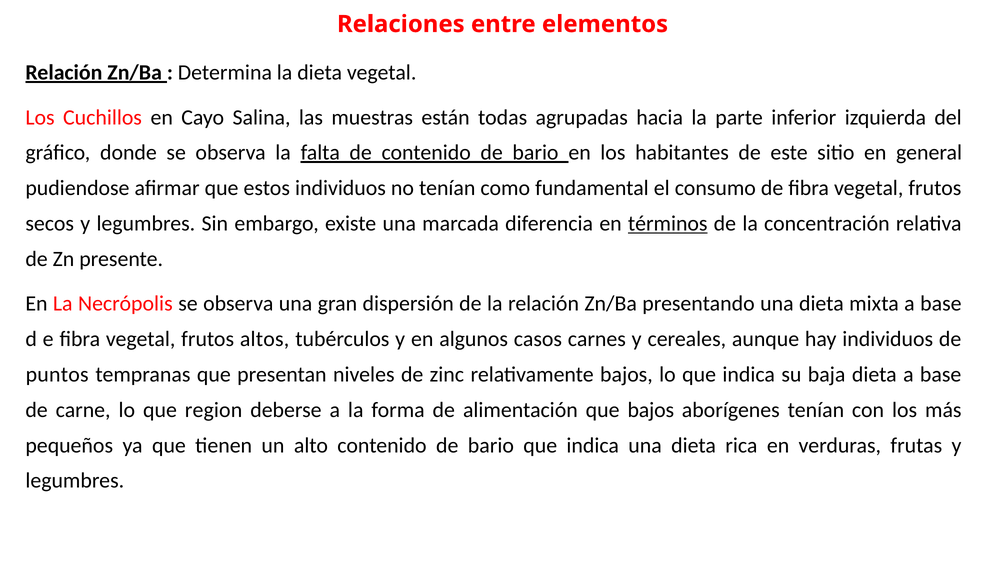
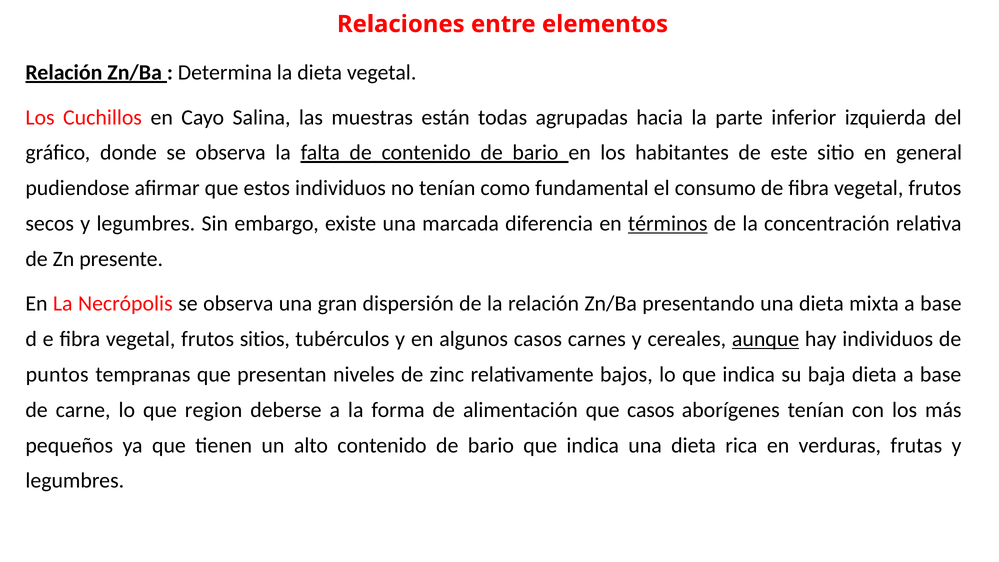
altos: altos -> sitios (265, 339)
aunque underline: none -> present (766, 339)
que bajos: bajos -> casos (651, 410)
